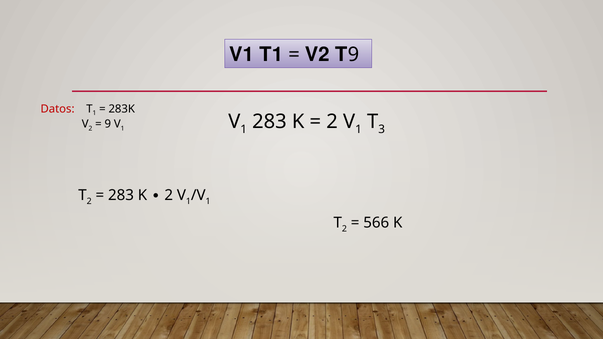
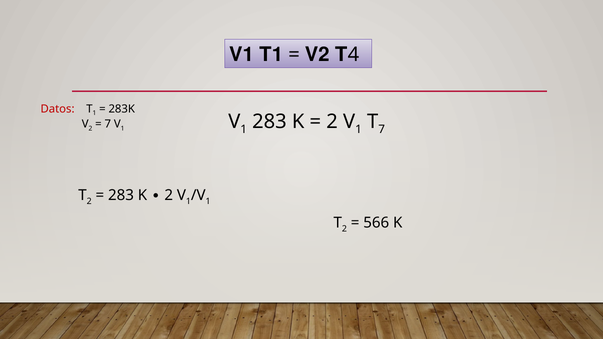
9: 9 -> 4 (353, 55)
9: 9 -> 7 (108, 124)
3: 3 -> 7 (382, 129)
